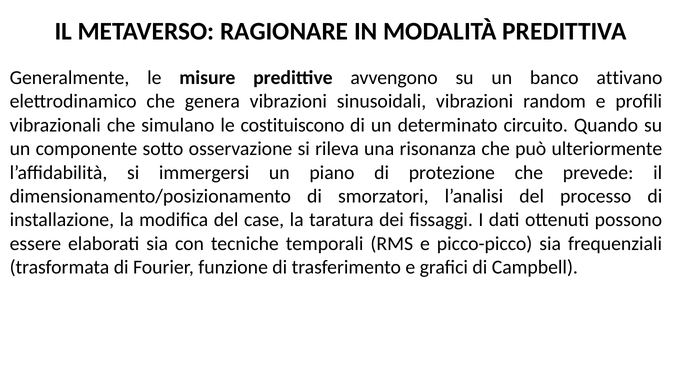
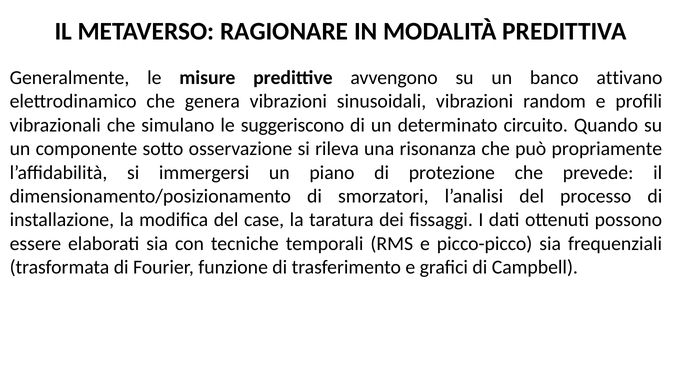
costituiscono: costituiscono -> suggeriscono (293, 125)
ulteriormente: ulteriormente -> propriamente (607, 149)
